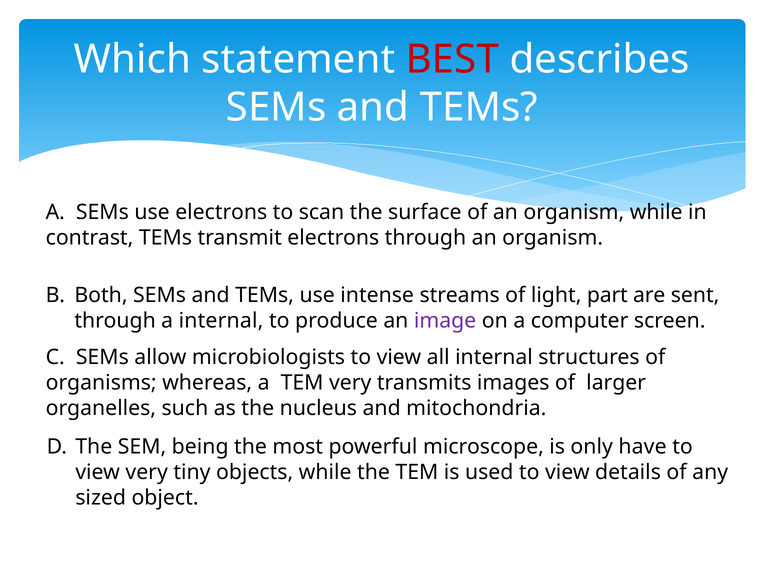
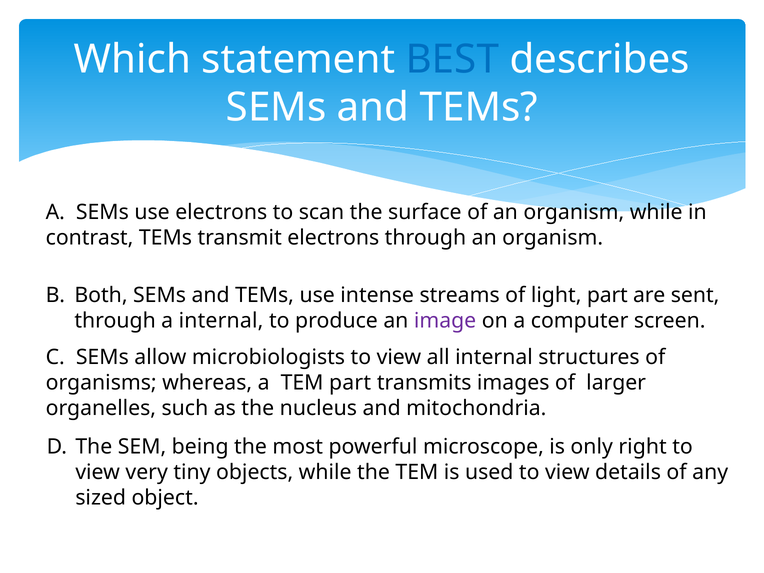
BEST colour: red -> blue (452, 59)
TEM very: very -> part (350, 383)
have: have -> right (643, 447)
